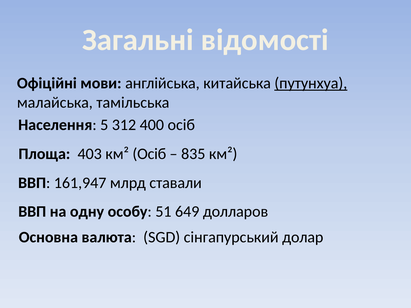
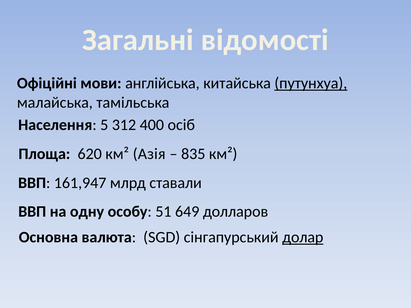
403: 403 -> 620 (90, 154)
км² Осіб: Осіб -> Азія (149, 154)
долар underline: none -> present (303, 237)
